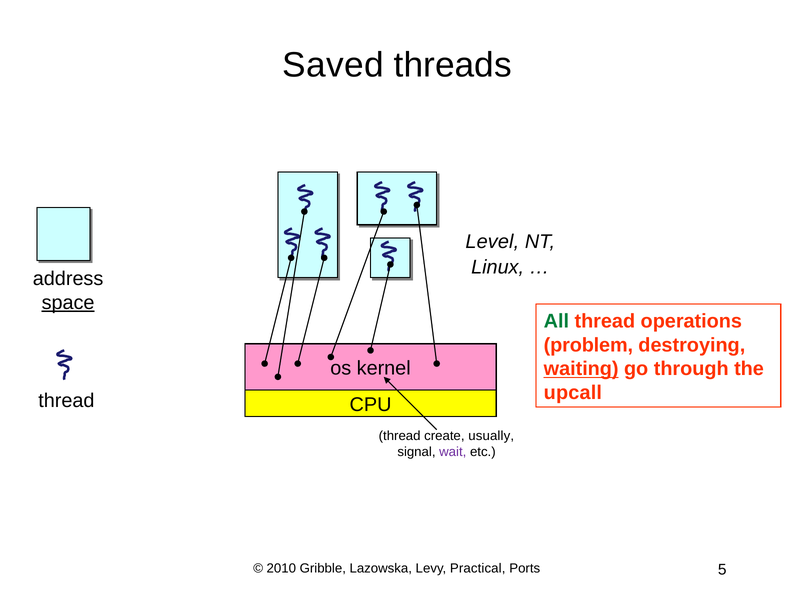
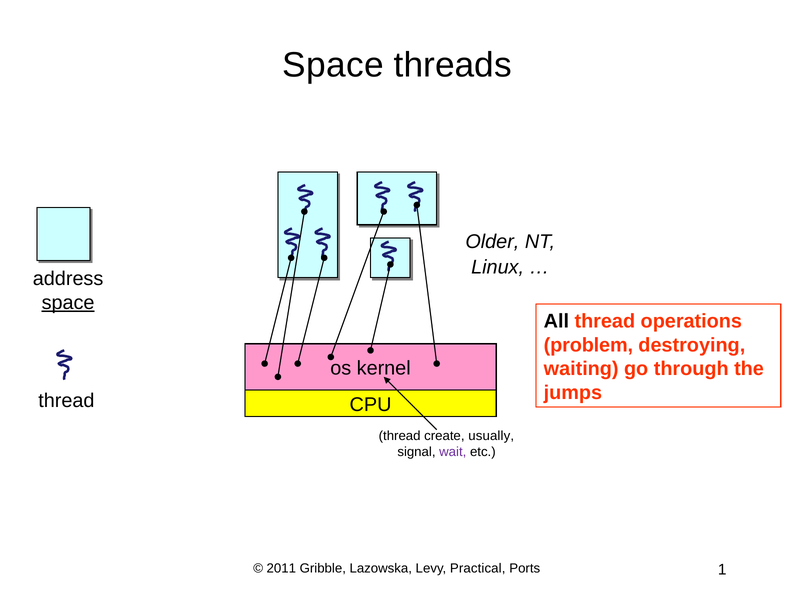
Saved: Saved -> Space (333, 65)
Level: Level -> Older (492, 242)
All colour: green -> black (556, 322)
waiting underline: present -> none (581, 369)
upcall: upcall -> jumps (573, 393)
2010: 2010 -> 2011 (281, 569)
5: 5 -> 1 (722, 570)
